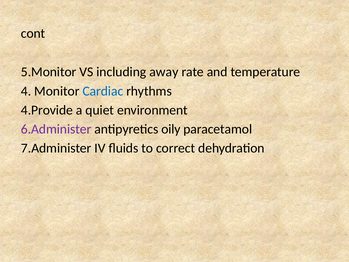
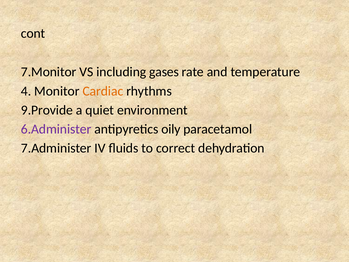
5.Monitor: 5.Monitor -> 7.Monitor (49, 72)
away: away -> gases (164, 72)
Cardiac colour: blue -> orange (103, 91)
4.Provide: 4.Provide -> 9.Provide (47, 110)
